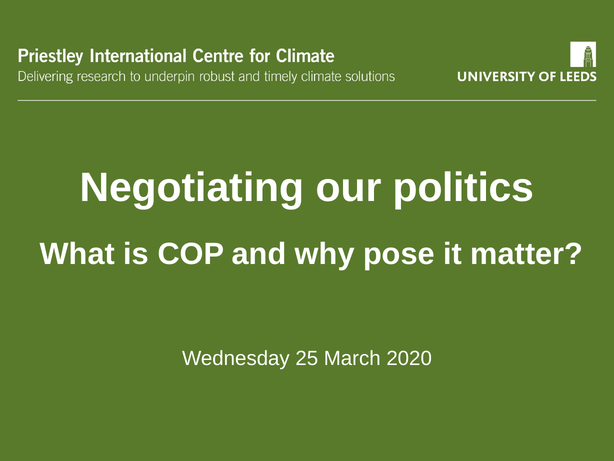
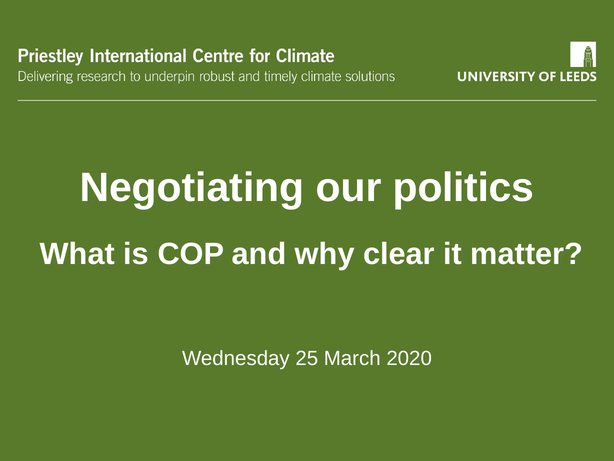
pose: pose -> clear (399, 254)
